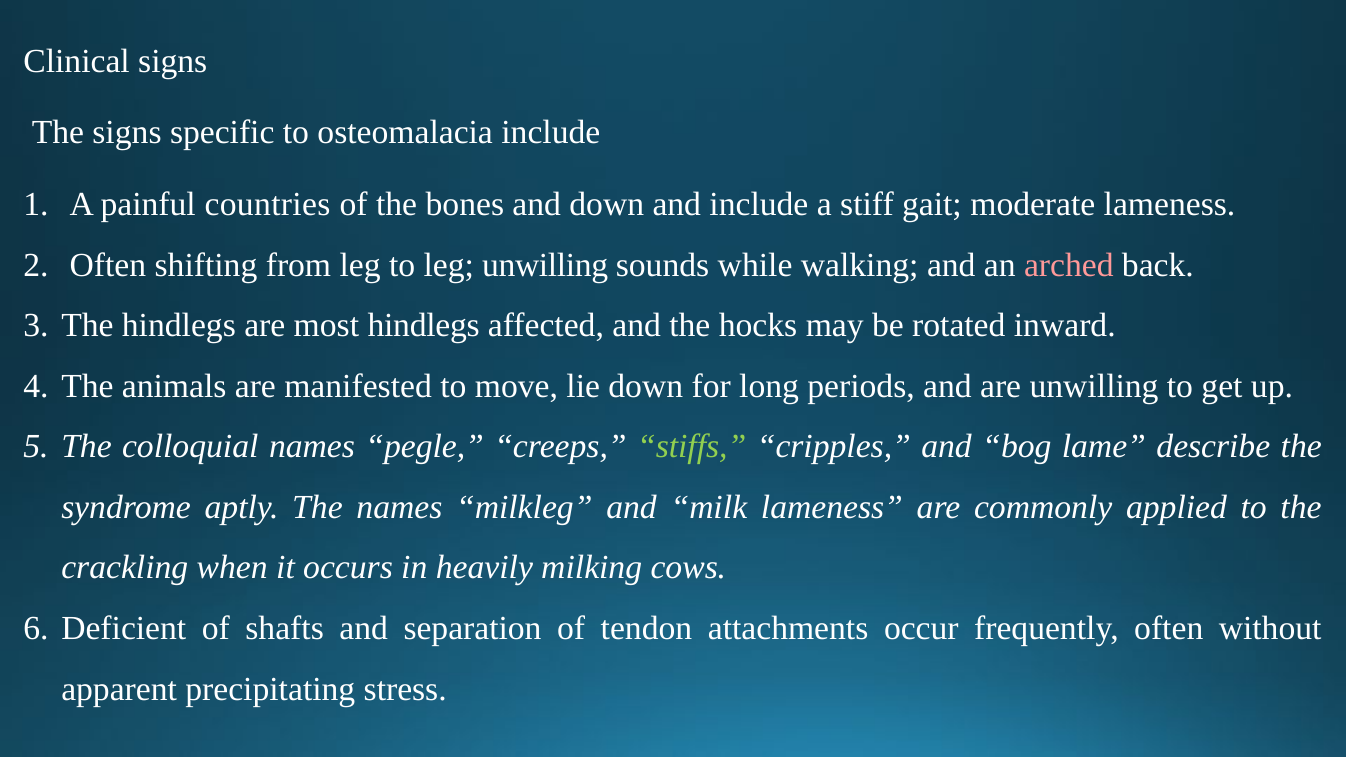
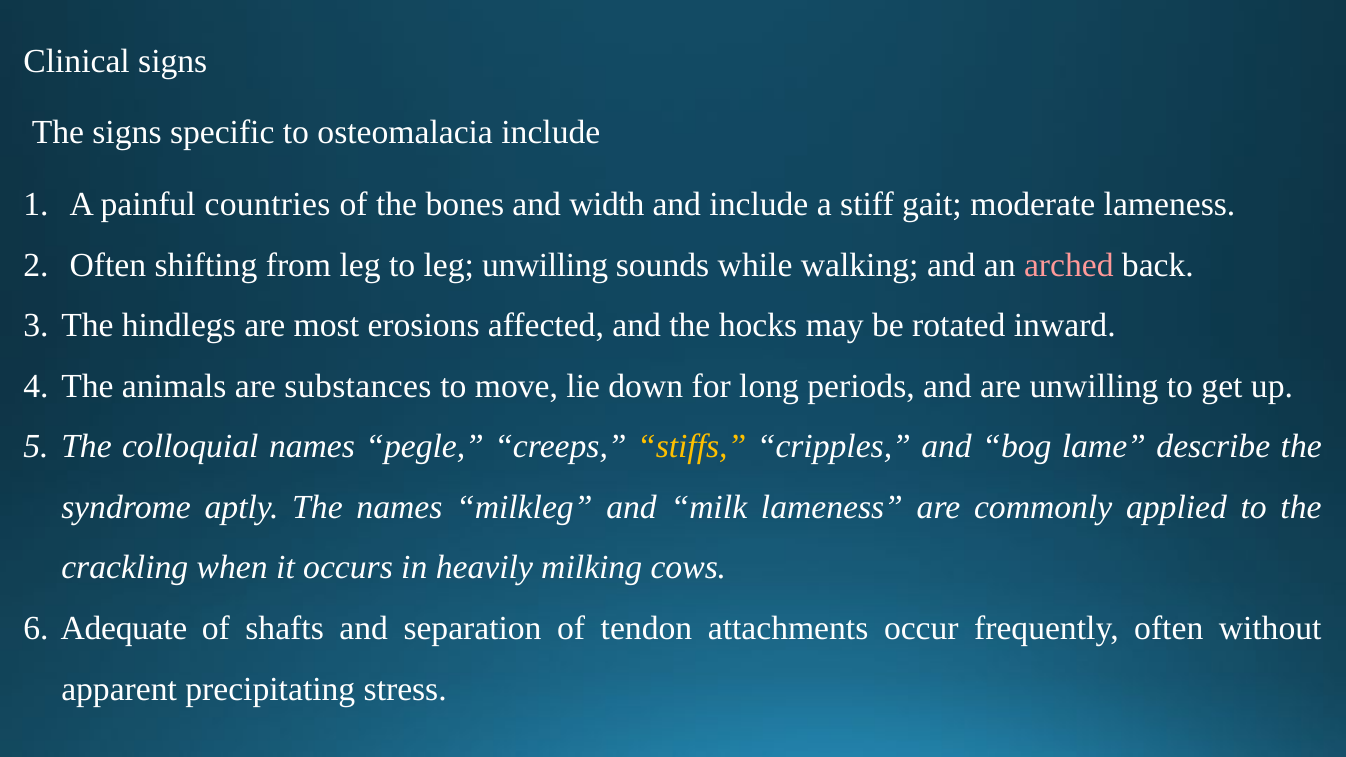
and down: down -> width (607, 205)
most hindlegs: hindlegs -> erosions (424, 326)
manifested: manifested -> substances (358, 386)
stiffs colour: light green -> yellow (692, 447)
Deficient: Deficient -> Adequate (124, 629)
